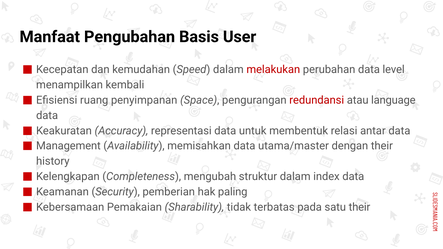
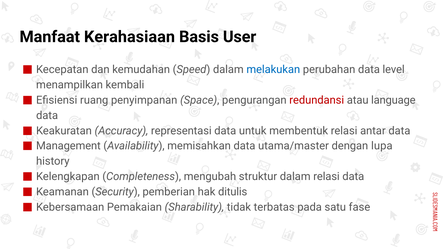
Pengubahan: Pengubahan -> Kerahasiaan (129, 37)
melakukan colour: red -> blue (273, 70)
dengan their: their -> lupa (382, 146)
dalam index: index -> relasi (326, 177)
paling: paling -> ditulis (233, 192)
satu their: their -> fase (359, 207)
